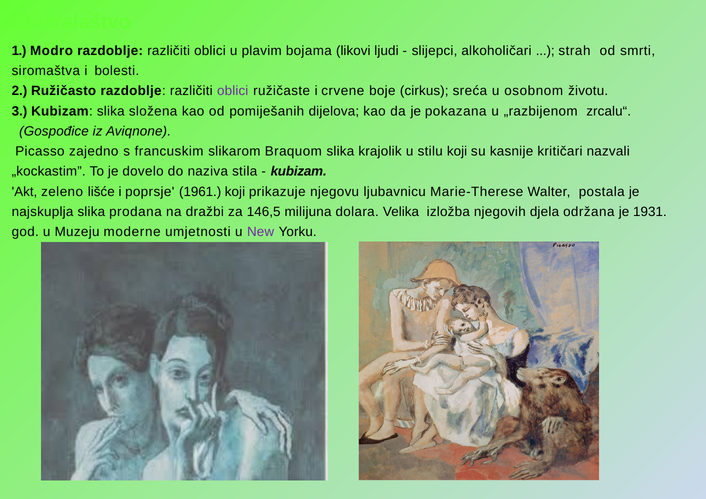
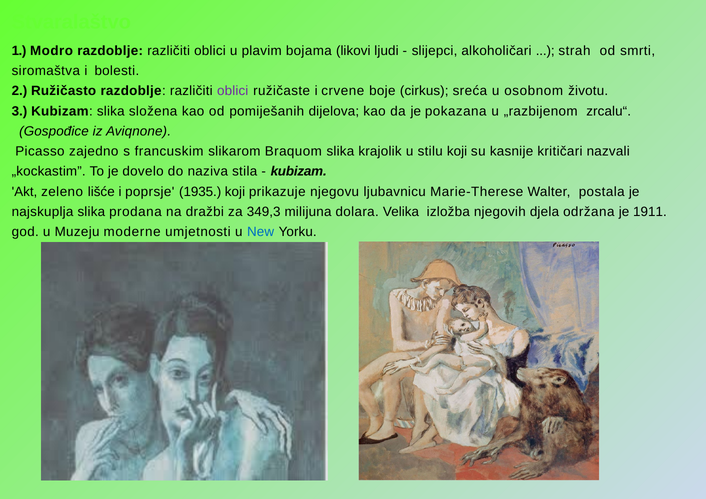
1961: 1961 -> 1935 (200, 192)
146,5: 146,5 -> 349,3 (264, 212)
1931: 1931 -> 1911 (650, 212)
New colour: purple -> blue (261, 232)
